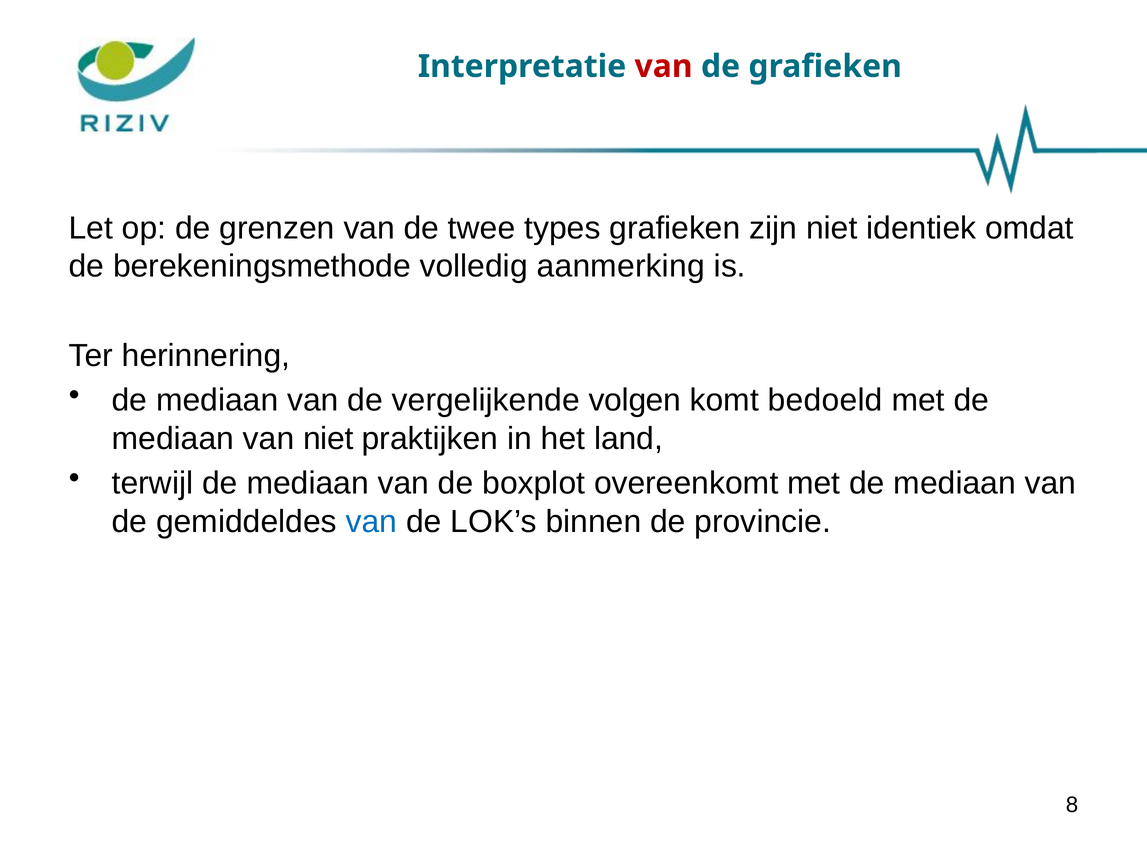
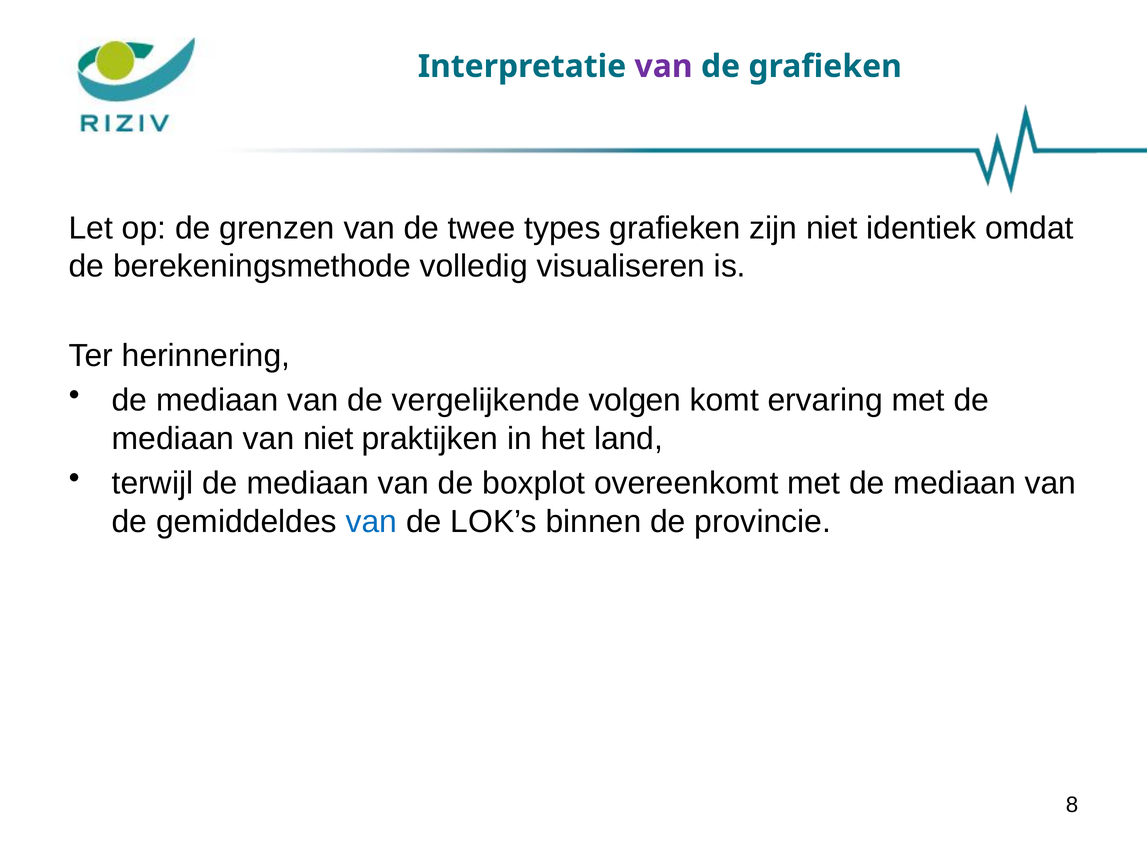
van colour: red -> purple (664, 66)
aanmerking: aanmerking -> visualiseren (621, 266)
bedoeld: bedoeld -> ervaring (825, 400)
